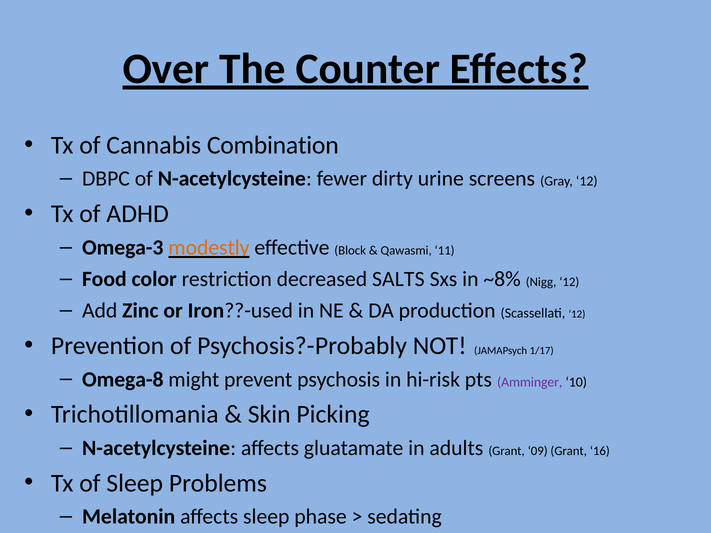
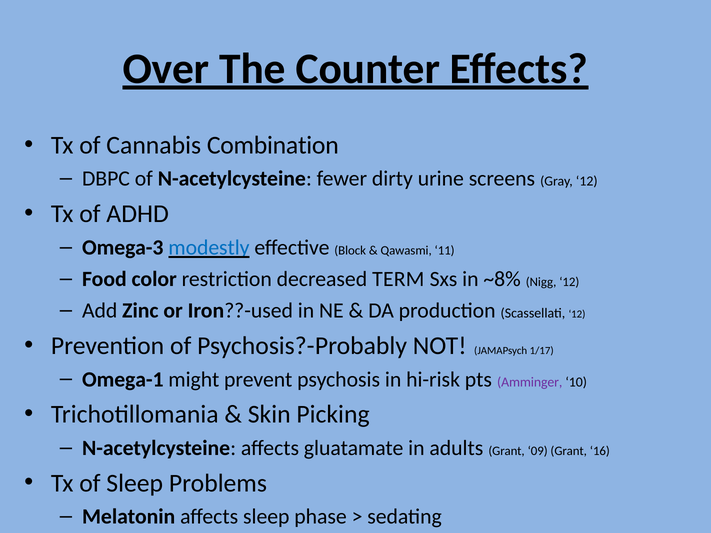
modestly colour: orange -> blue (209, 248)
SALTS: SALTS -> TERM (398, 279)
Omega-8: Omega-8 -> Omega-1 (123, 380)
